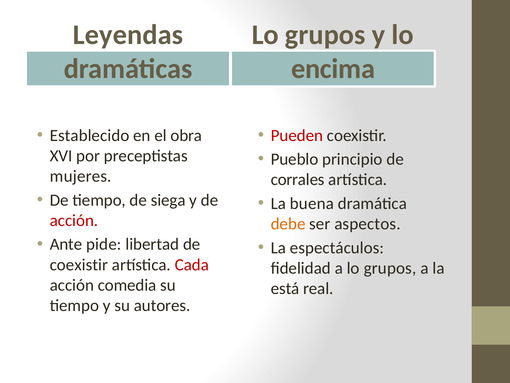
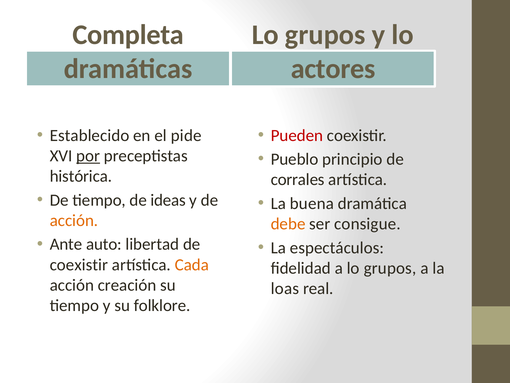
Leyendas: Leyendas -> Completa (128, 35)
encima: encima -> actores (333, 69)
obra: obra -> pide (186, 135)
por underline: none -> present (88, 156)
mujeres: mujeres -> histórica (81, 176)
siega: siega -> ideas (168, 200)
acción colour: red -> orange (74, 220)
aspectos: aspectos -> consigue (367, 224)
pide: pide -> auto (104, 244)
Cada colour: red -> orange (192, 264)
comedia: comedia -> creación (127, 285)
está: está -> loas (285, 288)
autores: autores -> folklore (162, 305)
